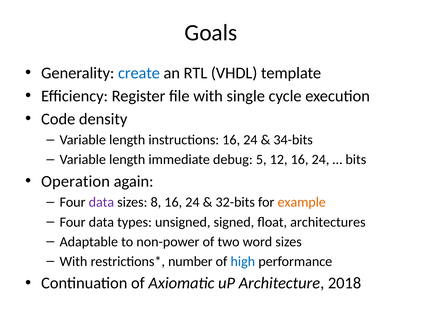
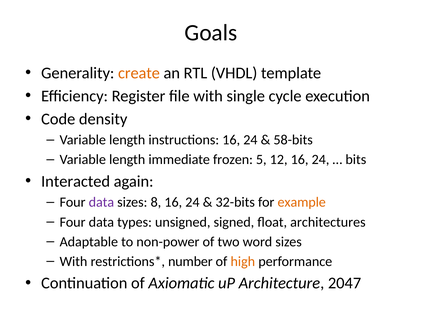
create colour: blue -> orange (139, 73)
34-bits: 34-bits -> 58-bits (293, 140)
debug: debug -> frozen (233, 159)
Operation: Operation -> Interacted (76, 181)
high colour: blue -> orange (243, 261)
2018: 2018 -> 2047 (345, 283)
